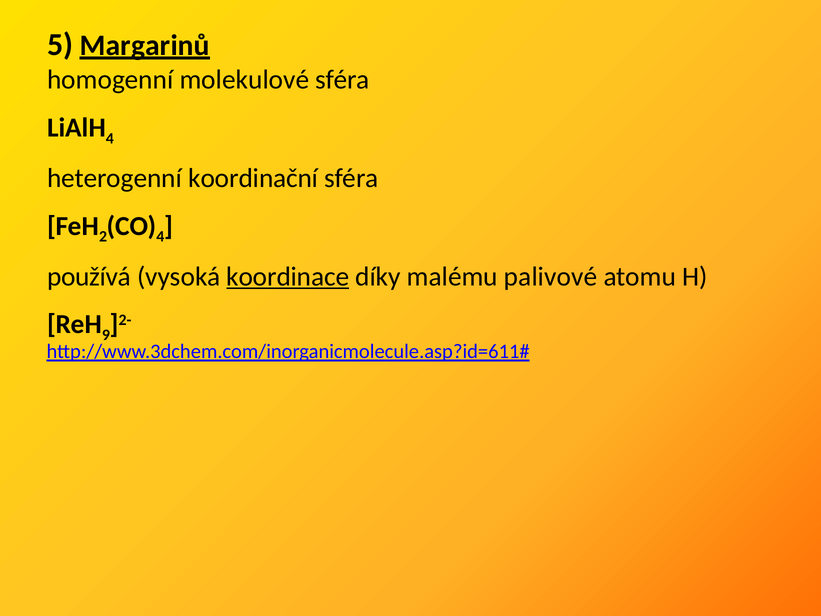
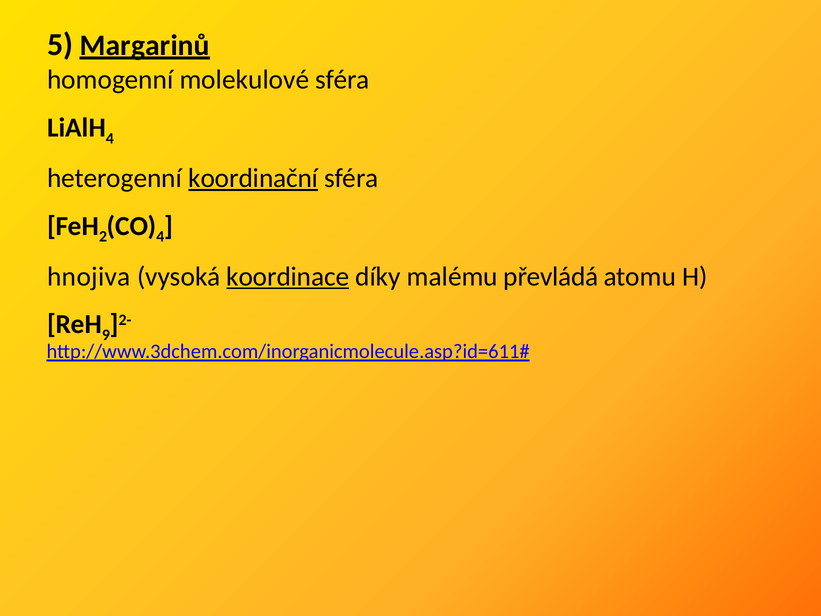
koordinační underline: none -> present (253, 178)
používá: používá -> hnojiva (89, 276)
palivové: palivové -> převládá (551, 276)
